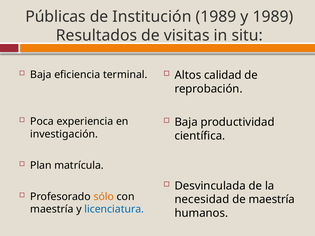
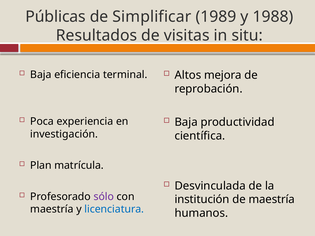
Institución: Institución -> Simplificar (152, 17)
y 1989: 1989 -> 1988 (273, 17)
calidad: calidad -> mejora (223, 75)
sólo colour: orange -> purple (104, 197)
necesidad: necesidad -> institución (202, 200)
